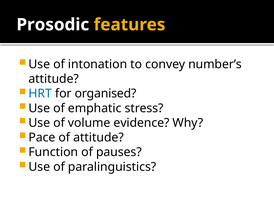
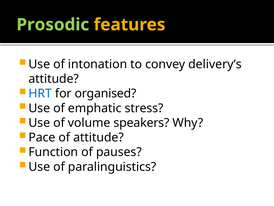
Prosodic colour: white -> light green (53, 25)
number’s: number’s -> delivery’s (215, 64)
evidence: evidence -> speakers (142, 123)
